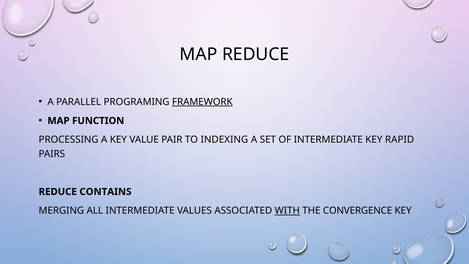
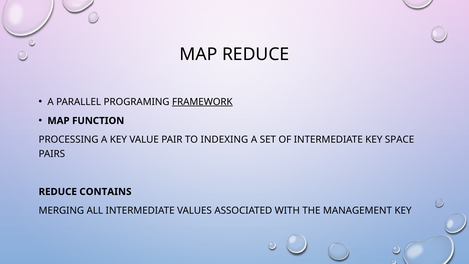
RAPID: RAPID -> SPACE (400, 140)
WITH underline: present -> none (287, 211)
CONVERGENCE: CONVERGENCE -> MANAGEMENT (358, 211)
